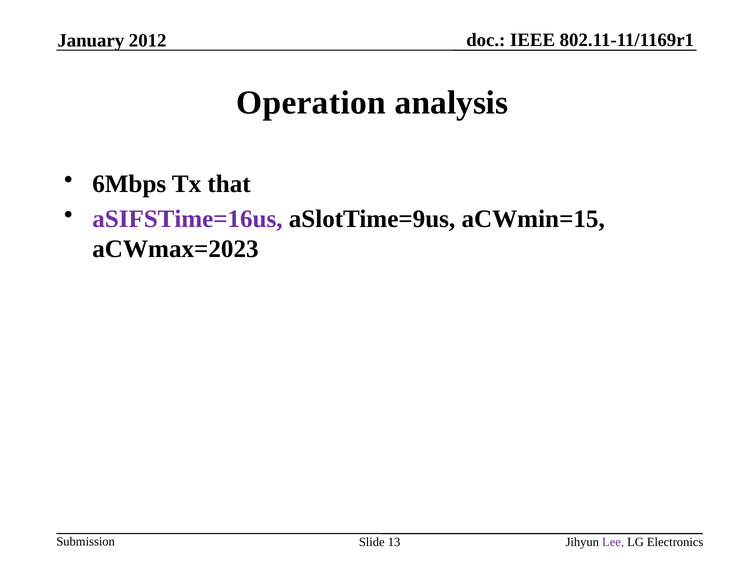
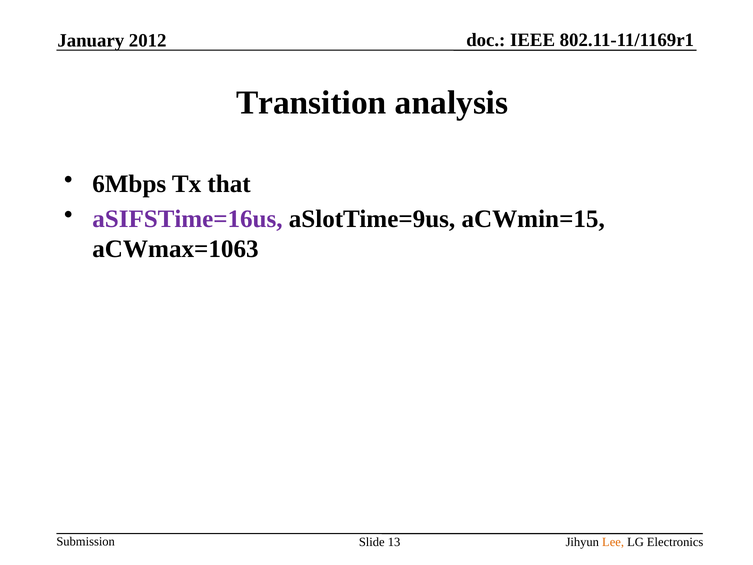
Operation: Operation -> Transition (311, 103)
aCWmax=2023: aCWmax=2023 -> aCWmax=1063 (175, 249)
Lee colour: purple -> orange (613, 542)
